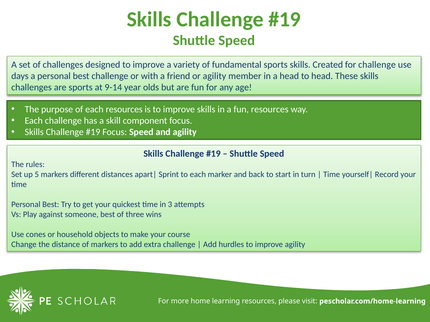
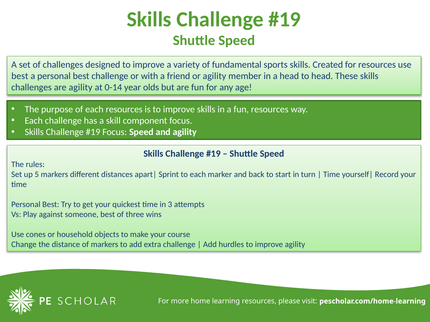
for challenge: challenge -> resources (377, 65)
days: days -> best (20, 76)
are sports: sports -> agility (81, 88)
9-14: 9-14 -> 0-14 (113, 88)
